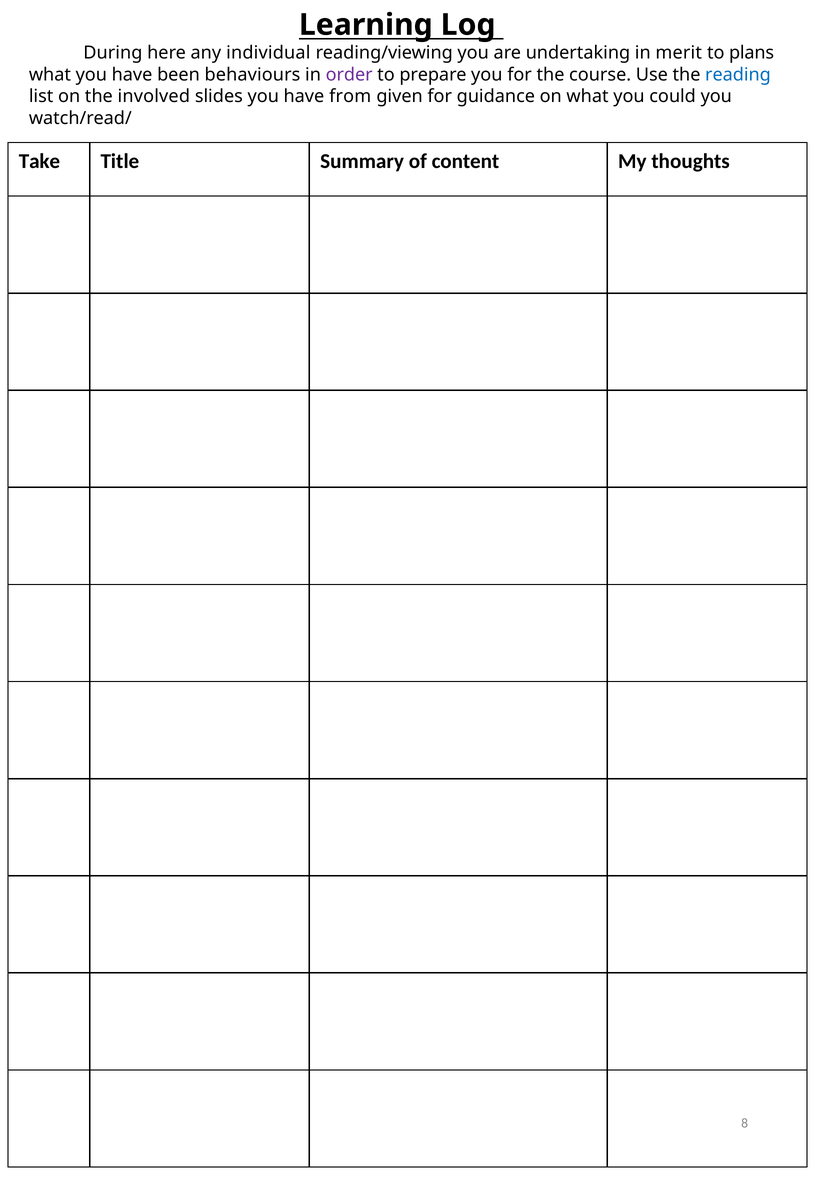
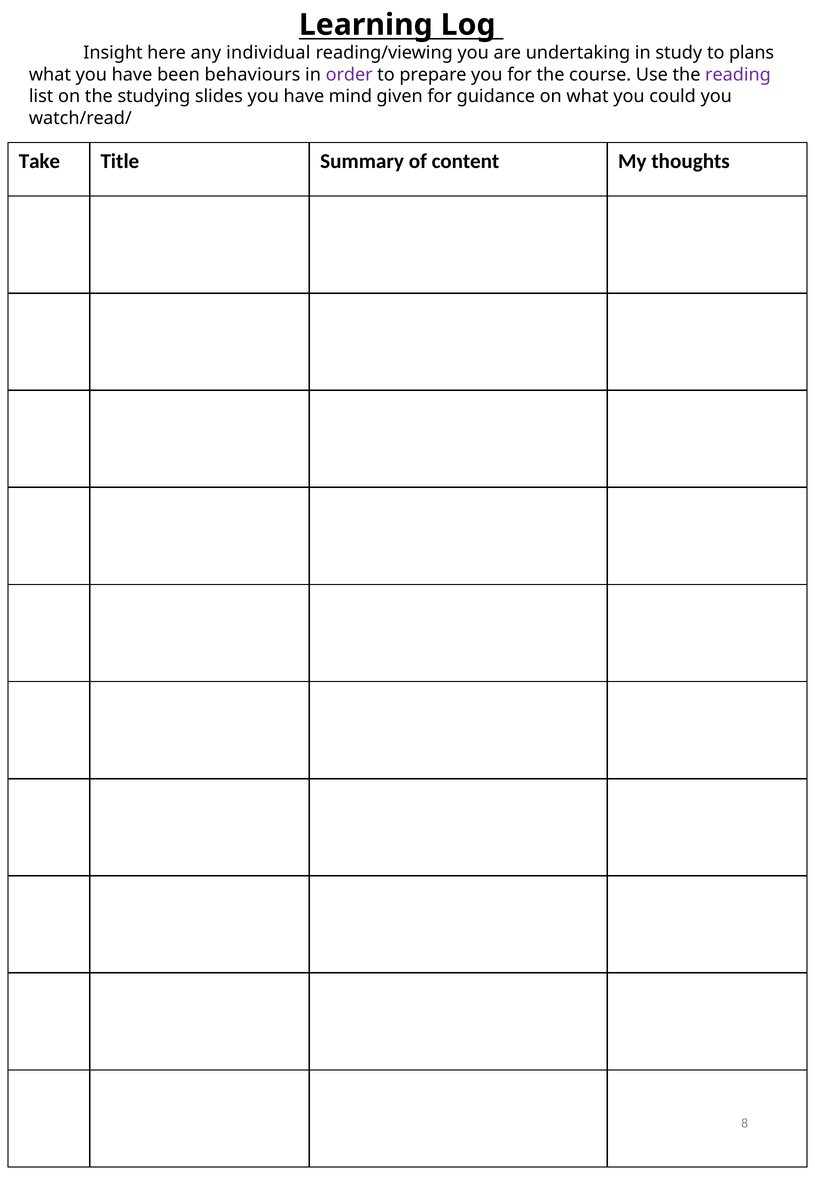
During: During -> Insight (113, 53)
merit: merit -> study (679, 53)
reading colour: blue -> purple (738, 75)
involved: involved -> studying (154, 96)
from: from -> mind (350, 96)
